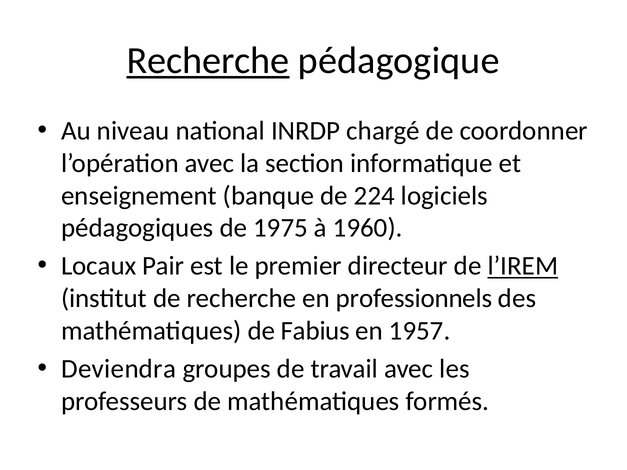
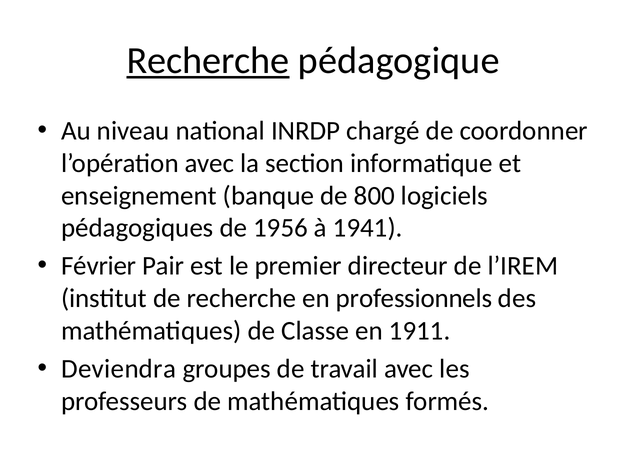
224: 224 -> 800 (374, 196)
1975: 1975 -> 1956 (281, 228)
1960: 1960 -> 1941 (368, 228)
Locaux: Locaux -> Février (99, 266)
l’IREM underline: present -> none (523, 266)
Fabius: Fabius -> Classe (315, 331)
1957: 1957 -> 1911 (420, 331)
